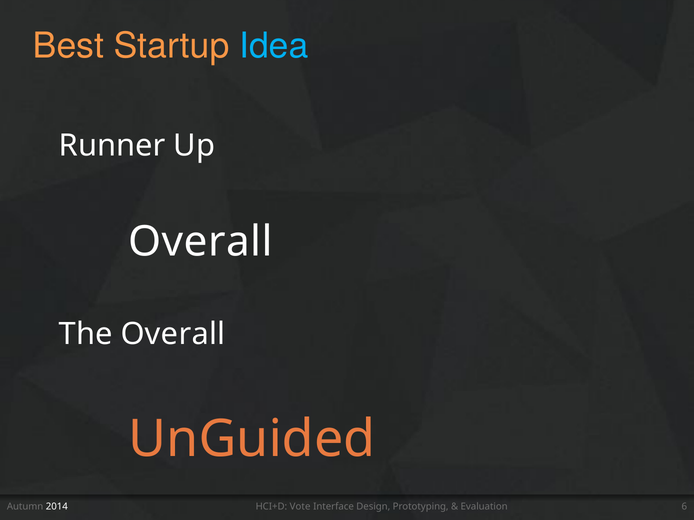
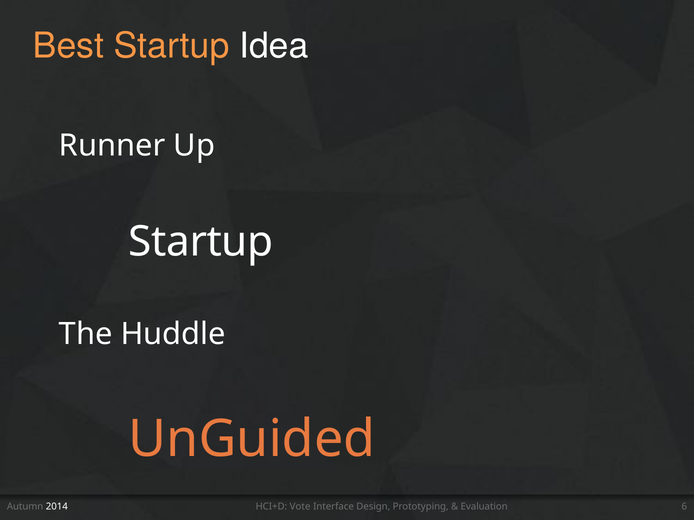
Idea colour: light blue -> white (274, 46)
Overall: Overall -> Startup (201, 242)
The Overall: Overall -> Huddle (173, 335)
